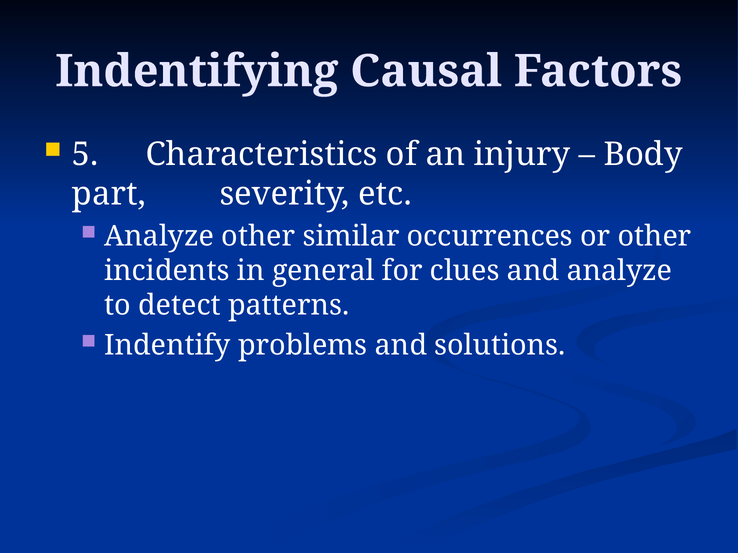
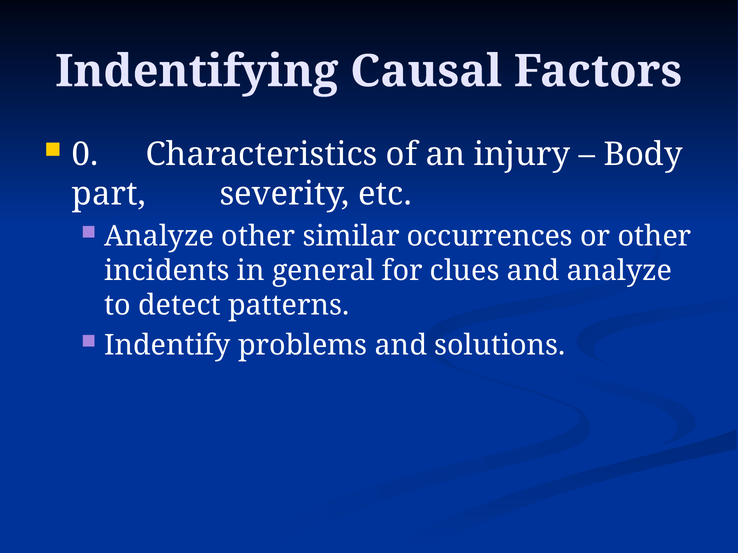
5: 5 -> 0 (85, 155)
